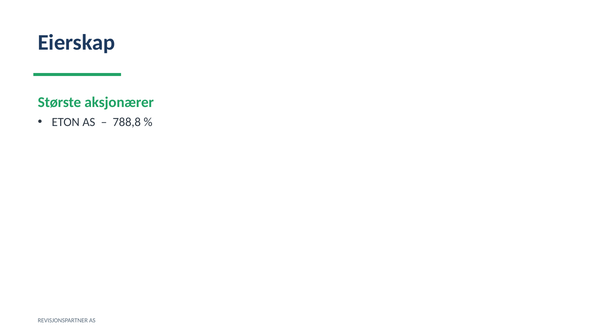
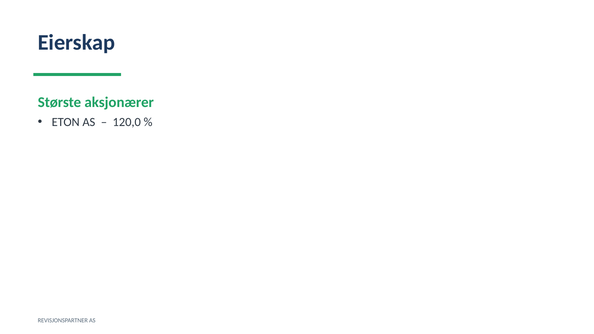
788,8: 788,8 -> 120,0 (127, 122)
